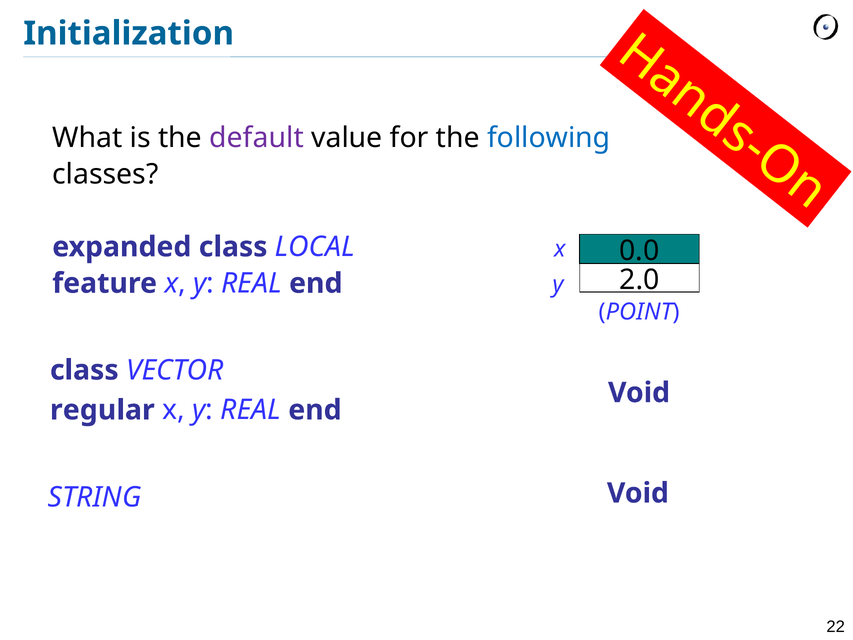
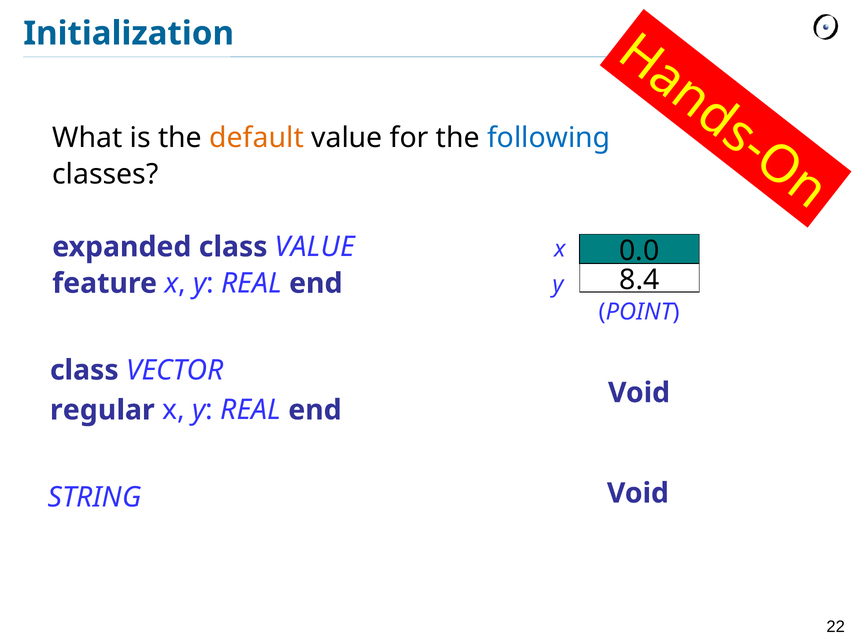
default colour: purple -> orange (257, 138)
class LOCAL: LOCAL -> VALUE (315, 247)
2.0: 2.0 -> 8.4 (639, 280)
